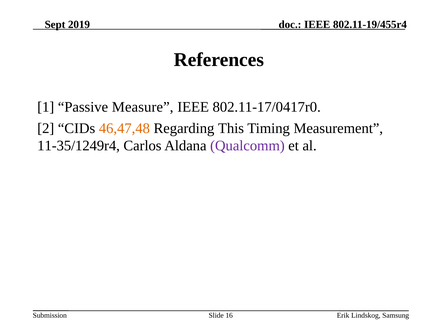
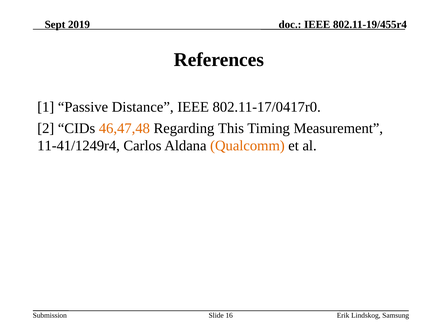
Measure: Measure -> Distance (143, 107)
11-35/1249r4: 11-35/1249r4 -> 11-41/1249r4 (79, 146)
Qualcomm colour: purple -> orange (247, 146)
